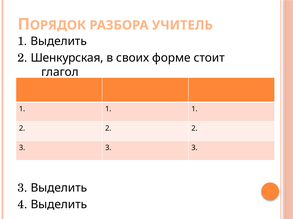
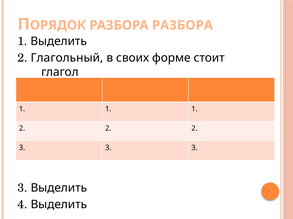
РАЗБОРА УЧИТЕЛЬ: УЧИТЕЛЬ -> РАЗБОРА (182, 25)
Шенкурская: Шенкурская -> Глагольный (67, 58)
